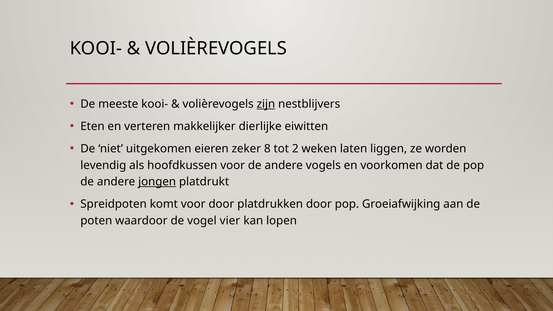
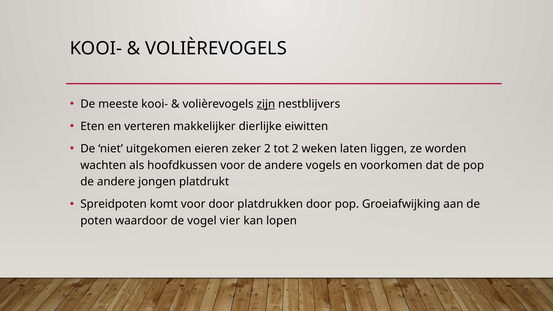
zeker 8: 8 -> 2 (267, 149)
levendig: levendig -> wachten (103, 165)
jongen underline: present -> none (157, 182)
